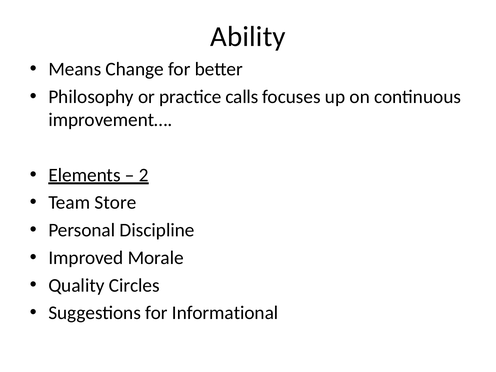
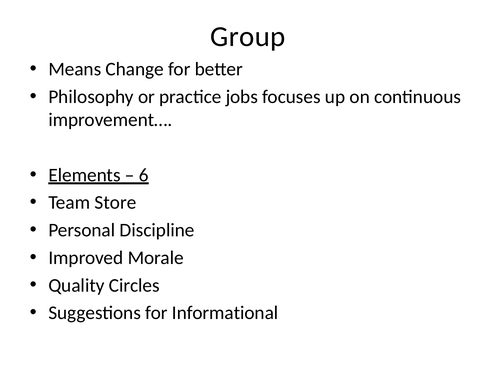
Ability: Ability -> Group (248, 37)
calls: calls -> jobs (242, 97)
2: 2 -> 6 (144, 175)
